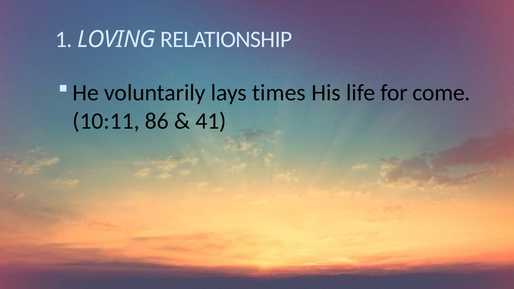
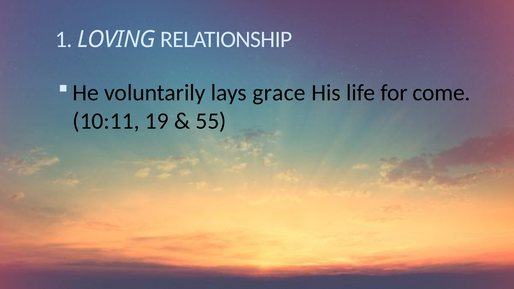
times: times -> grace (279, 93)
86: 86 -> 19 (157, 121)
41: 41 -> 55 (211, 121)
